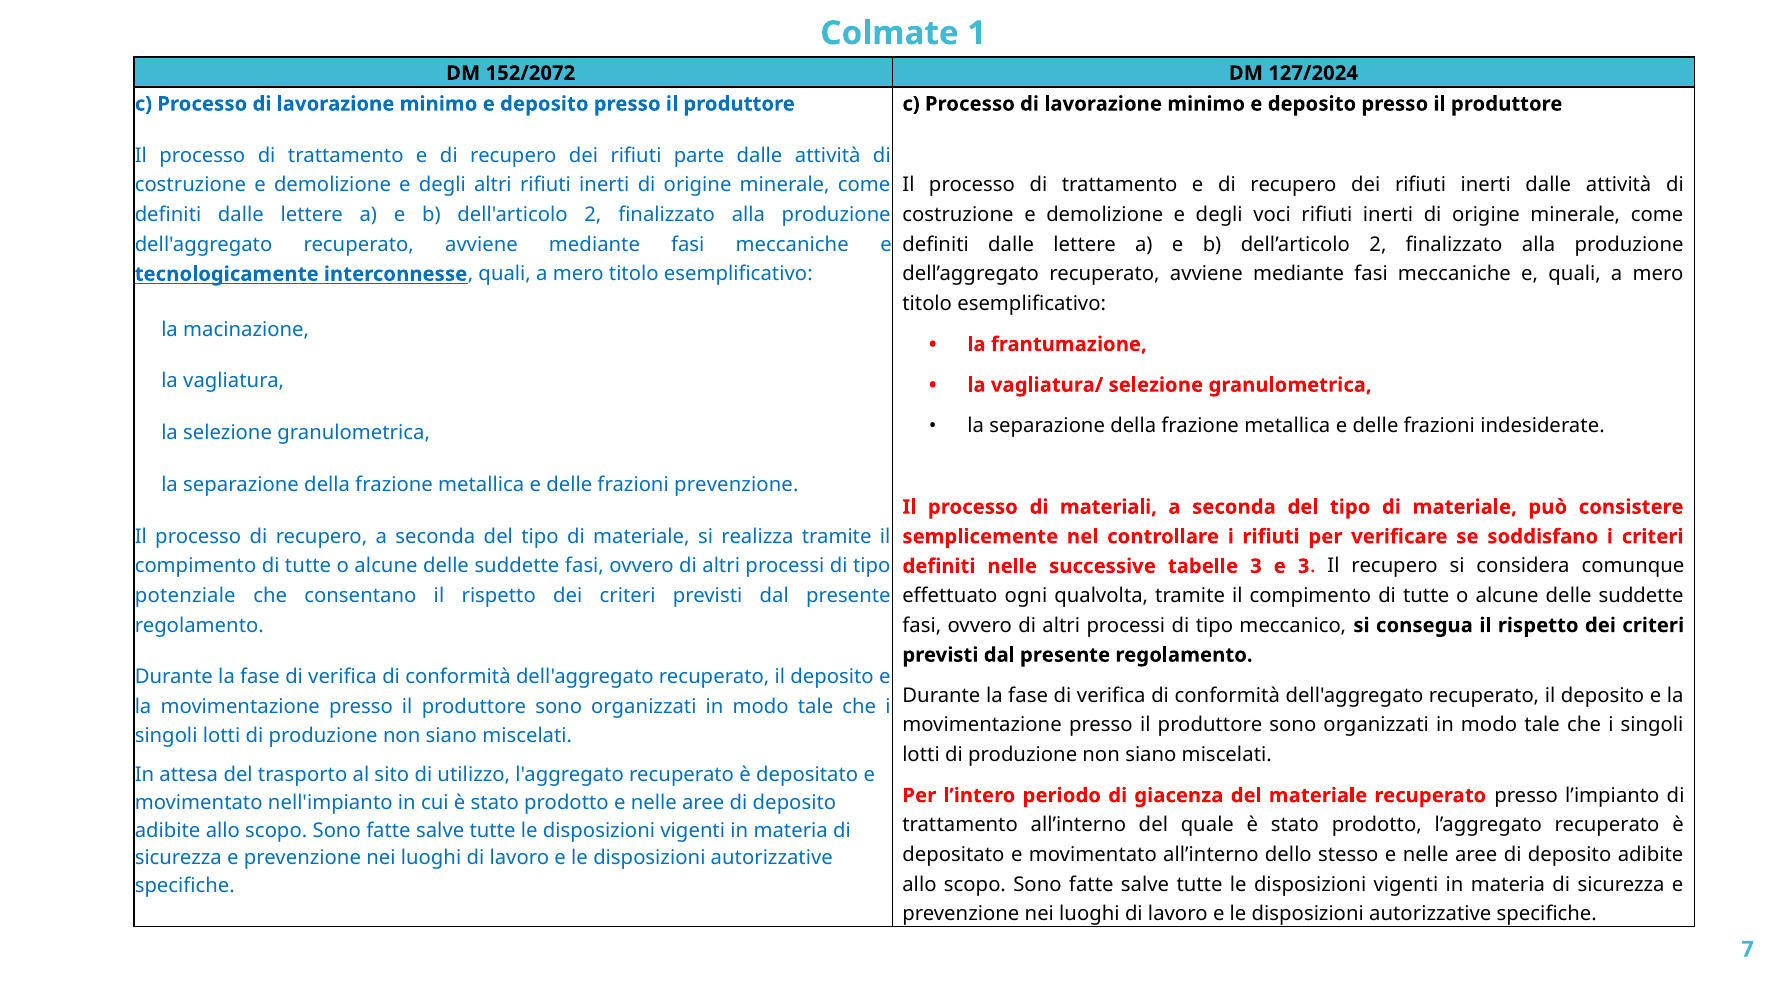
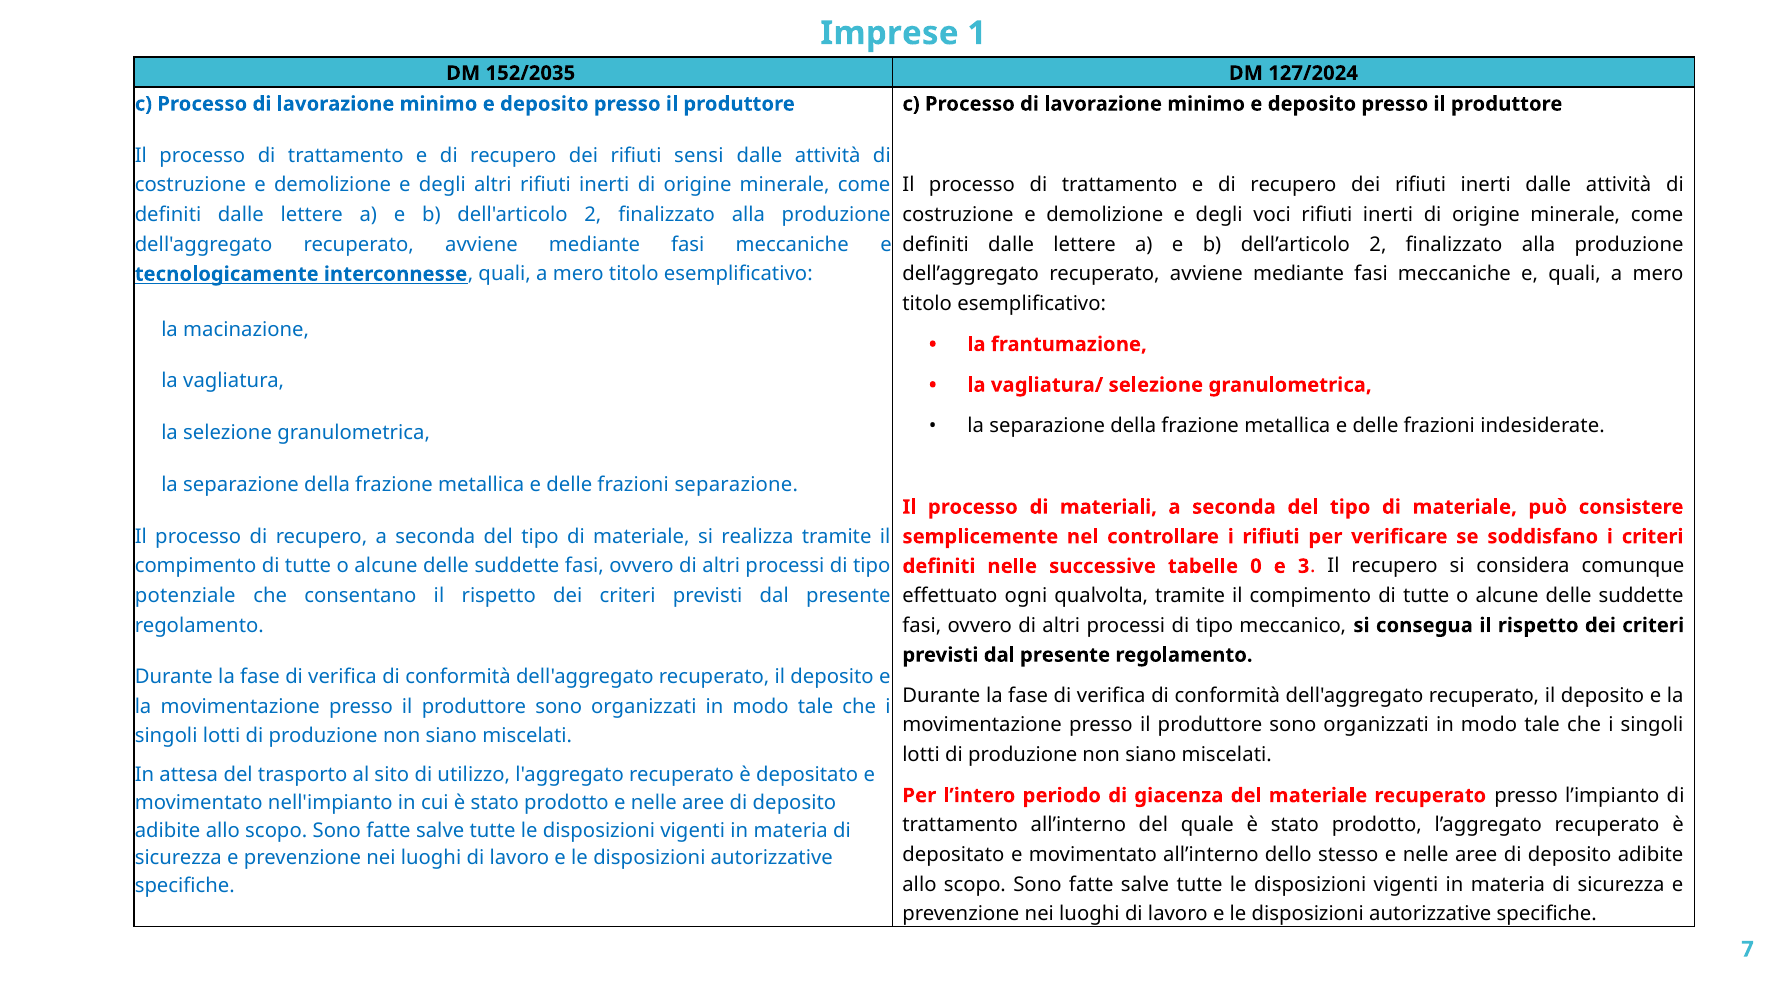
Colmate: Colmate -> Imprese (889, 33)
152/2072: 152/2072 -> 152/2035 (530, 73)
parte: parte -> sensi (699, 156)
frazioni prevenzione: prevenzione -> separazione (736, 485)
tabelle 3: 3 -> 0 (1256, 566)
